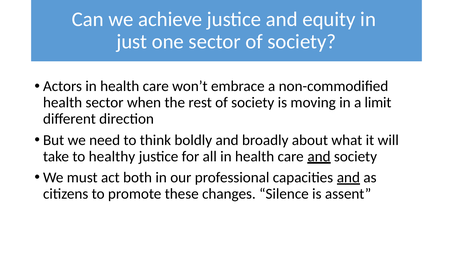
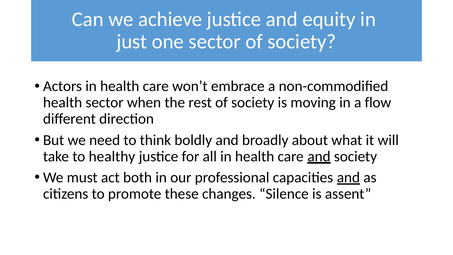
limit: limit -> flow (378, 103)
